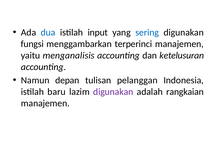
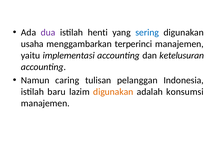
dua colour: blue -> purple (48, 33)
input: input -> henti (98, 33)
fungsi: fungsi -> usaha (32, 44)
menganalisis: menganalisis -> implementasi (69, 56)
depan: depan -> caring (67, 80)
digunakan colour: purple -> orange (113, 92)
rangkaian: rangkaian -> konsumsi (185, 92)
